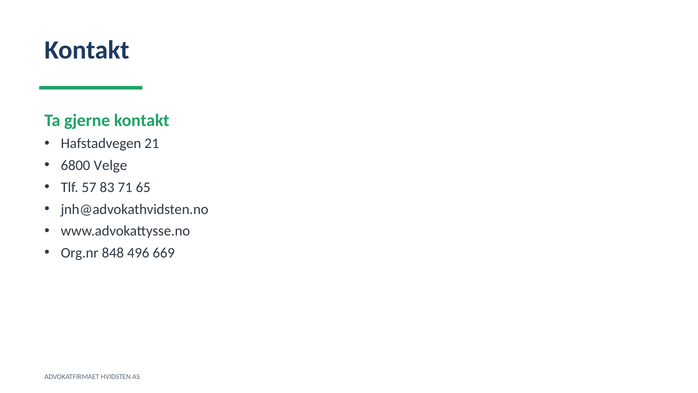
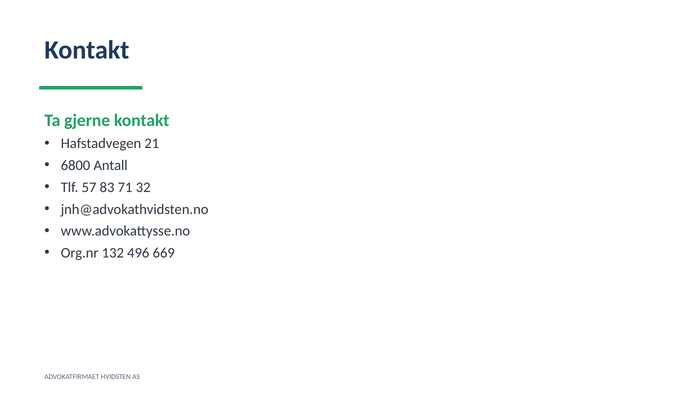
Velge: Velge -> Antall (111, 165)
65: 65 -> 32 (143, 187)
848: 848 -> 132 (113, 253)
